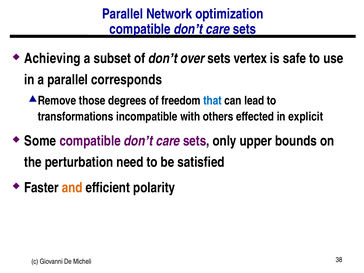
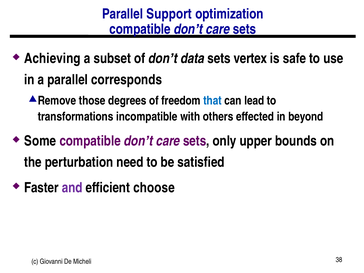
Network: Network -> Support (169, 14)
over: over -> data (192, 59)
explicit: explicit -> beyond (306, 117)
and colour: orange -> purple (72, 188)
polarity: polarity -> choose (154, 188)
